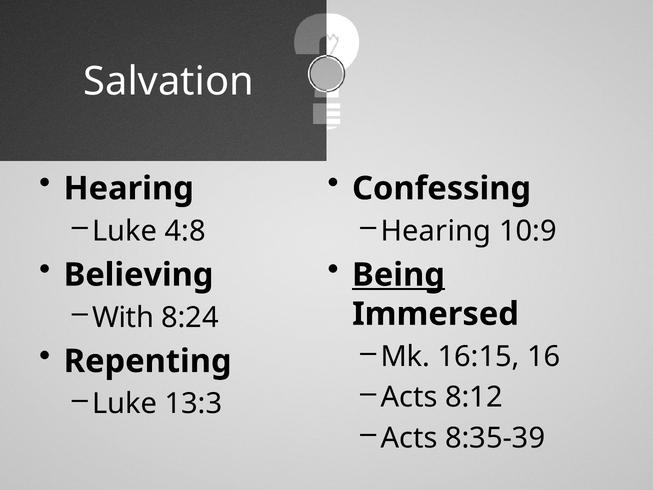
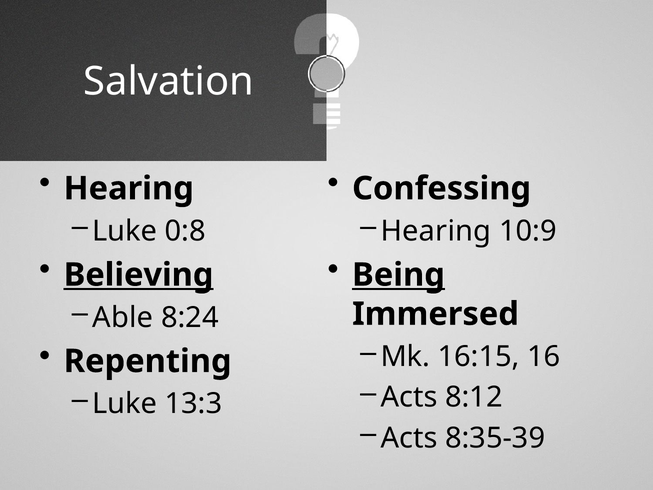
4:8: 4:8 -> 0:8 (185, 231)
Believing underline: none -> present (139, 275)
With: With -> Able (123, 317)
